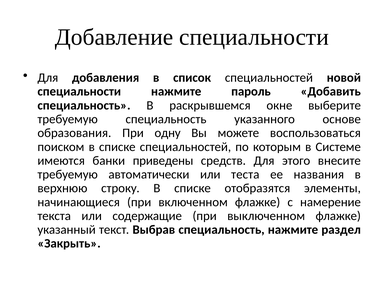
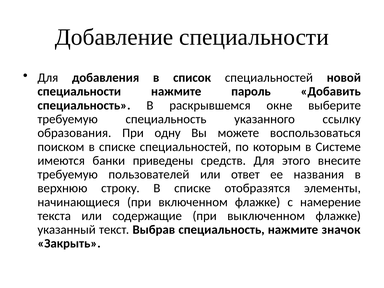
основе: основе -> ссылку (342, 119)
автоматически: автоматически -> пользователей (149, 174)
теста: теста -> ответ (245, 174)
раздел: раздел -> значок (341, 230)
